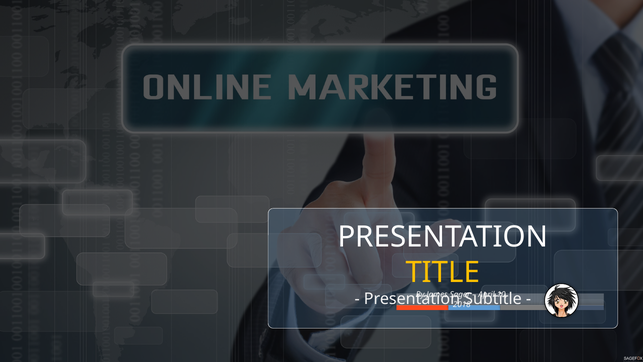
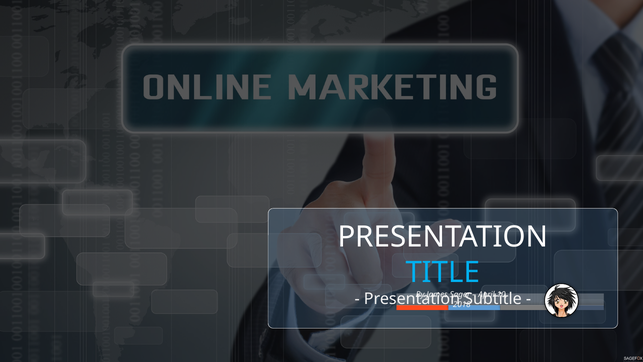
TITLE colour: yellow -> light blue (443, 272)
